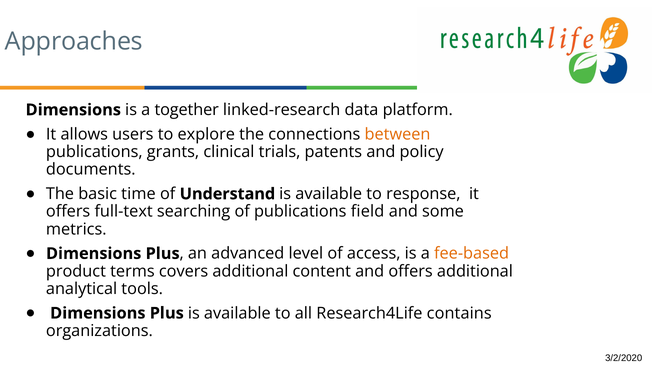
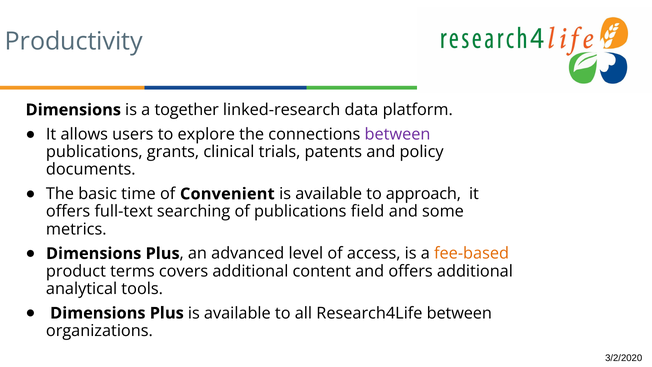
Approaches: Approaches -> Productivity (74, 41)
between colour: orange -> purple (398, 134)
Understand: Understand -> Convenient (227, 194)
response: response -> approach (423, 194)
Research4Life contains: contains -> between (459, 313)
